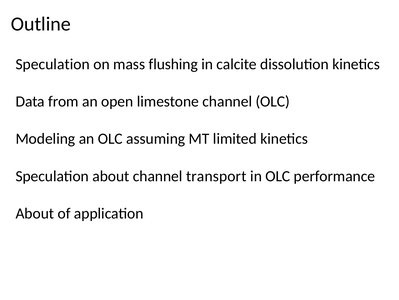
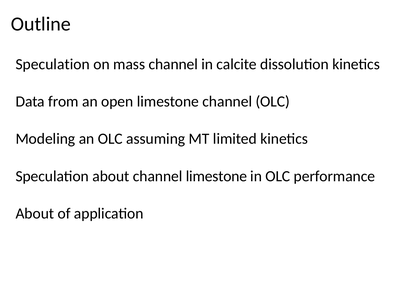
mass flushing: flushing -> channel (173, 64)
channel transport: transport -> limestone (216, 176)
